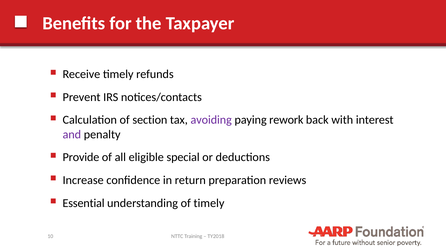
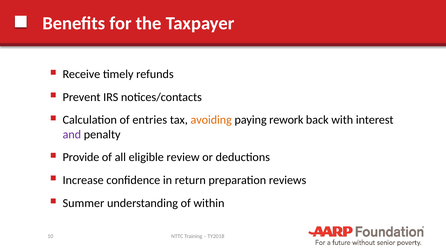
section: section -> entries (150, 120)
avoiding colour: purple -> orange (211, 120)
special: special -> review (183, 157)
Essential: Essential -> Summer (83, 203)
of timely: timely -> within (209, 203)
